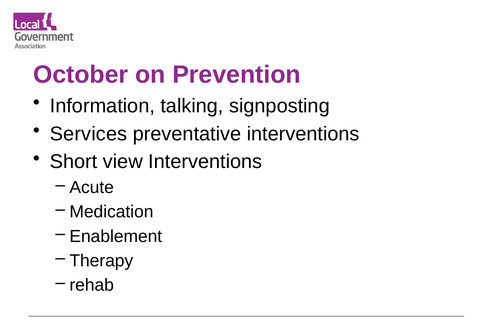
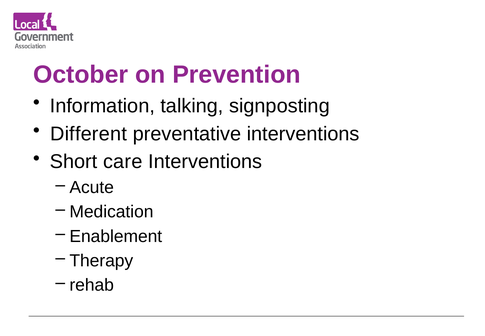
Services: Services -> Different (88, 134)
view: view -> care (123, 162)
